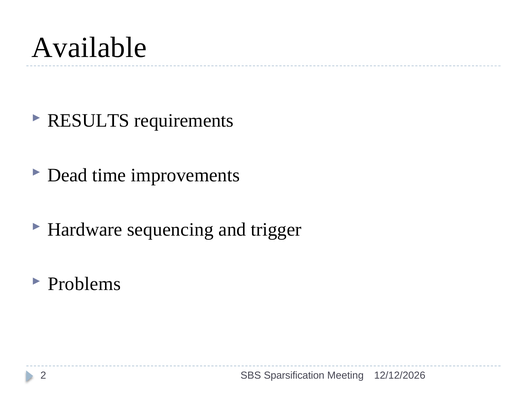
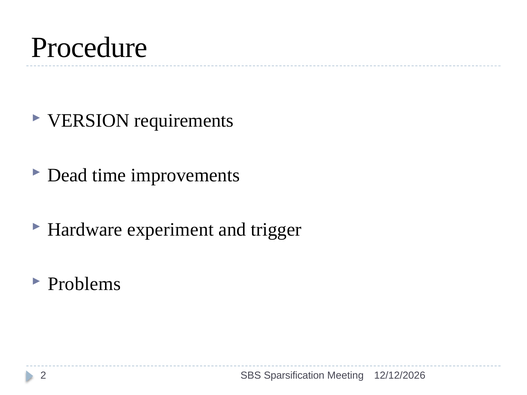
Available: Available -> Procedure (89, 48)
RESULTS: RESULTS -> VERSION (88, 121)
sequencing: sequencing -> experiment (170, 230)
